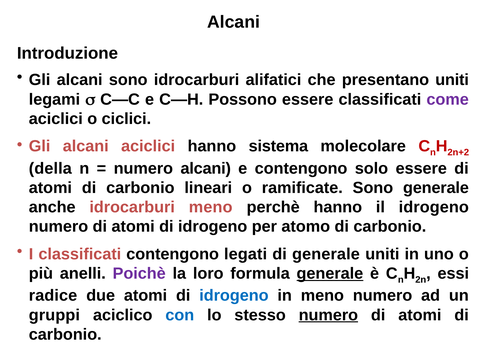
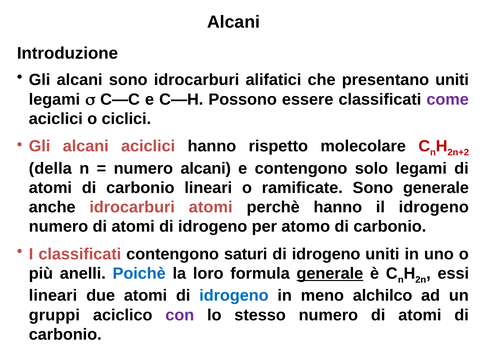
sistema: sistema -> rispetto (278, 146)
solo essere: essere -> legami (421, 169)
idrocarburi meno: meno -> atomi (211, 207)
legati: legati -> saturi (246, 254)
generale: generale -> idrogeno (326, 254)
Poichè colour: purple -> blue (139, 274)
radice: radice -> lineari (53, 296)
meno numero: numero -> alchilco (383, 296)
con colour: blue -> purple (180, 315)
numero underline: present -> none (328, 315)
